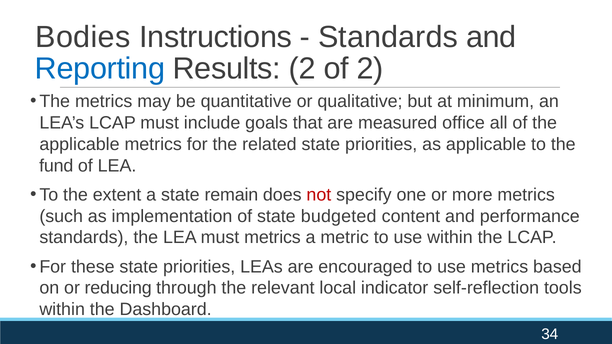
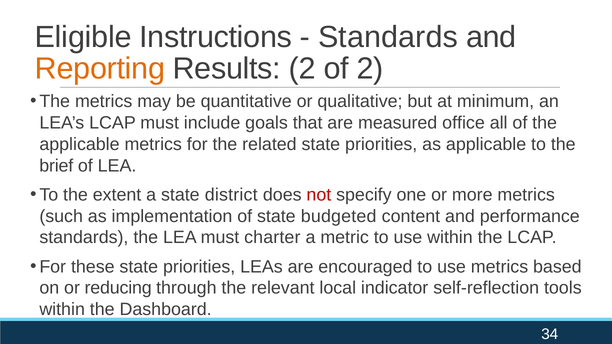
Bodies: Bodies -> Eligible (83, 37)
Reporting colour: blue -> orange (100, 69)
fund: fund -> brief (56, 166)
remain: remain -> district (231, 195)
must metrics: metrics -> charter (272, 238)
